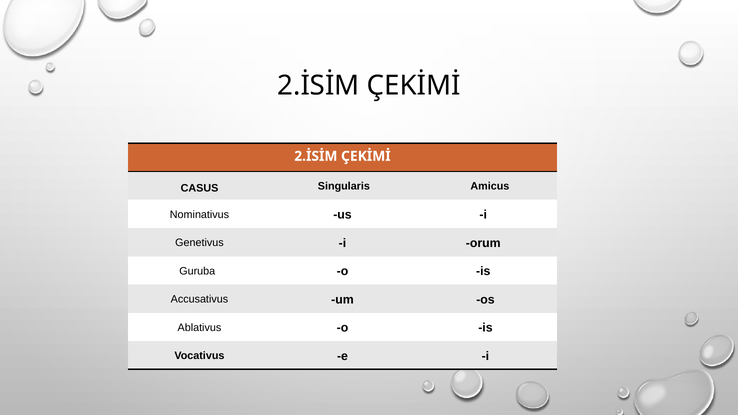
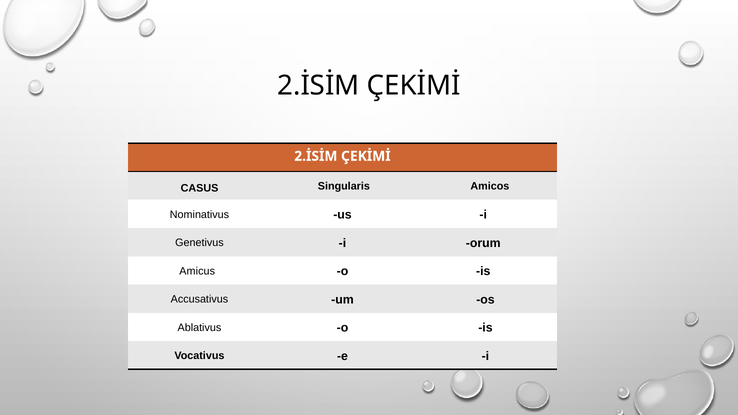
Amicus: Amicus -> Amicos (490, 186)
Guruba: Guruba -> Amicus (197, 271)
